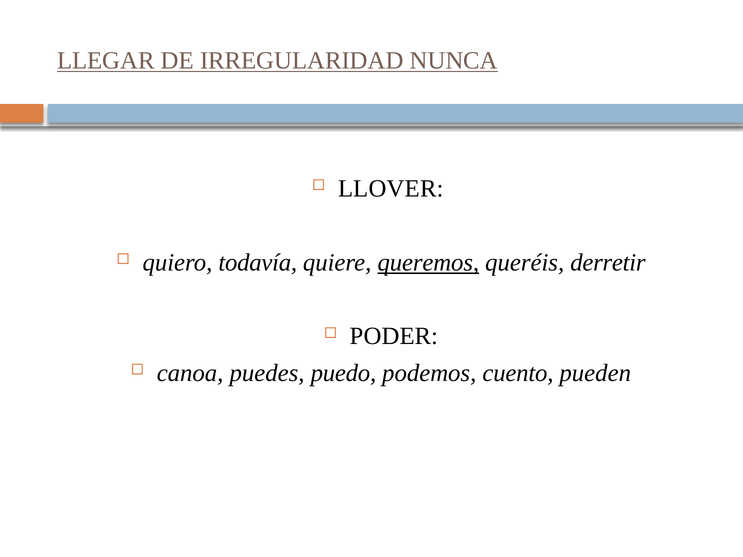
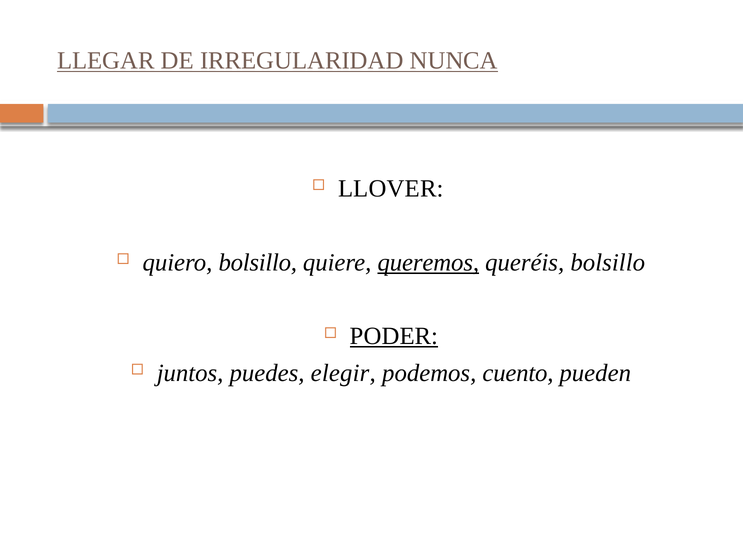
quiero todavía: todavía -> bolsillo (258, 262)
queréis derretir: derretir -> bolsillo (608, 262)
PODER underline: none -> present (394, 336)
canoa: canoa -> juntos (190, 373)
puedo: puedo -> elegir (343, 373)
